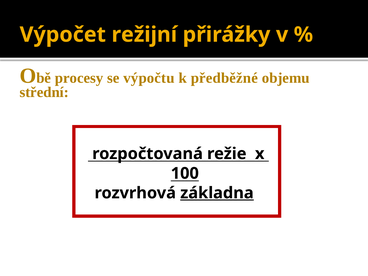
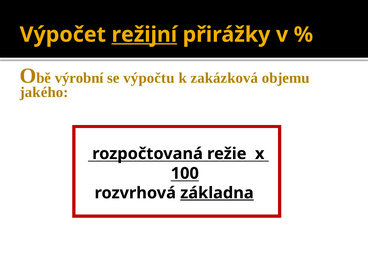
režijní underline: none -> present (144, 35)
procesy: procesy -> výrobní (79, 78)
předběžné: předběžné -> zakázková (224, 78)
střední: střední -> jakého (44, 92)
